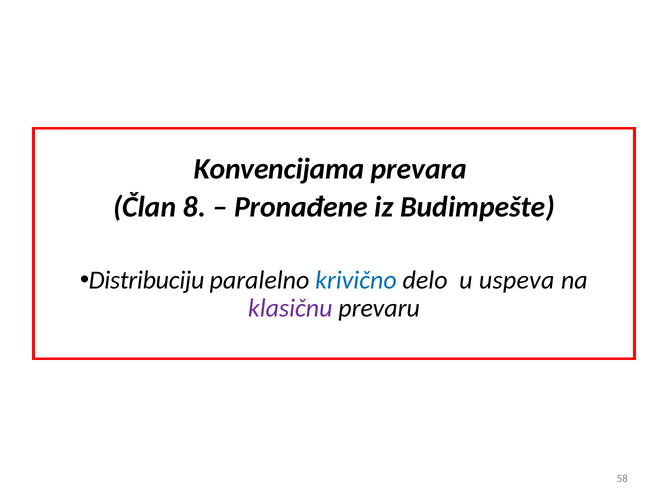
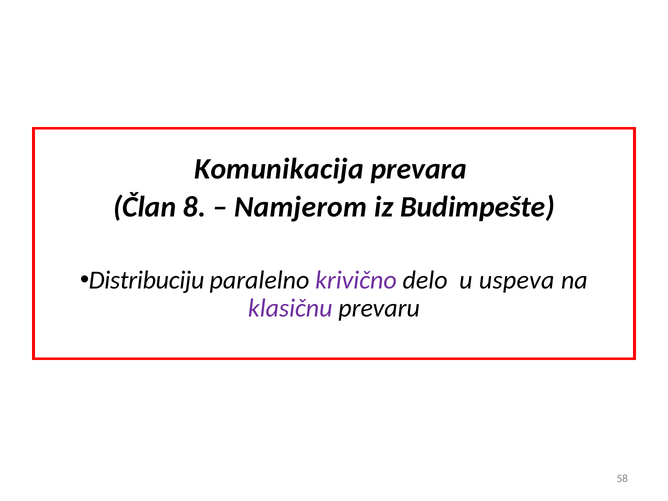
Konvencijama: Konvencijama -> Komunikacija (279, 169)
Pronađene: Pronađene -> Namjerom (301, 207)
krivično colour: blue -> purple (356, 280)
